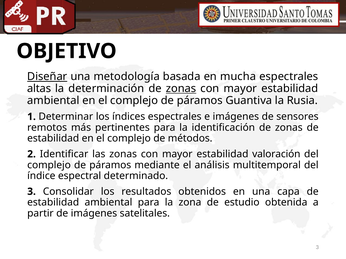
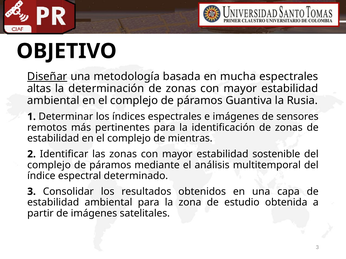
zonas underline: present -> none (181, 89)
métodos: métodos -> mientras (190, 139)
valoración: valoración -> sostenible (276, 154)
